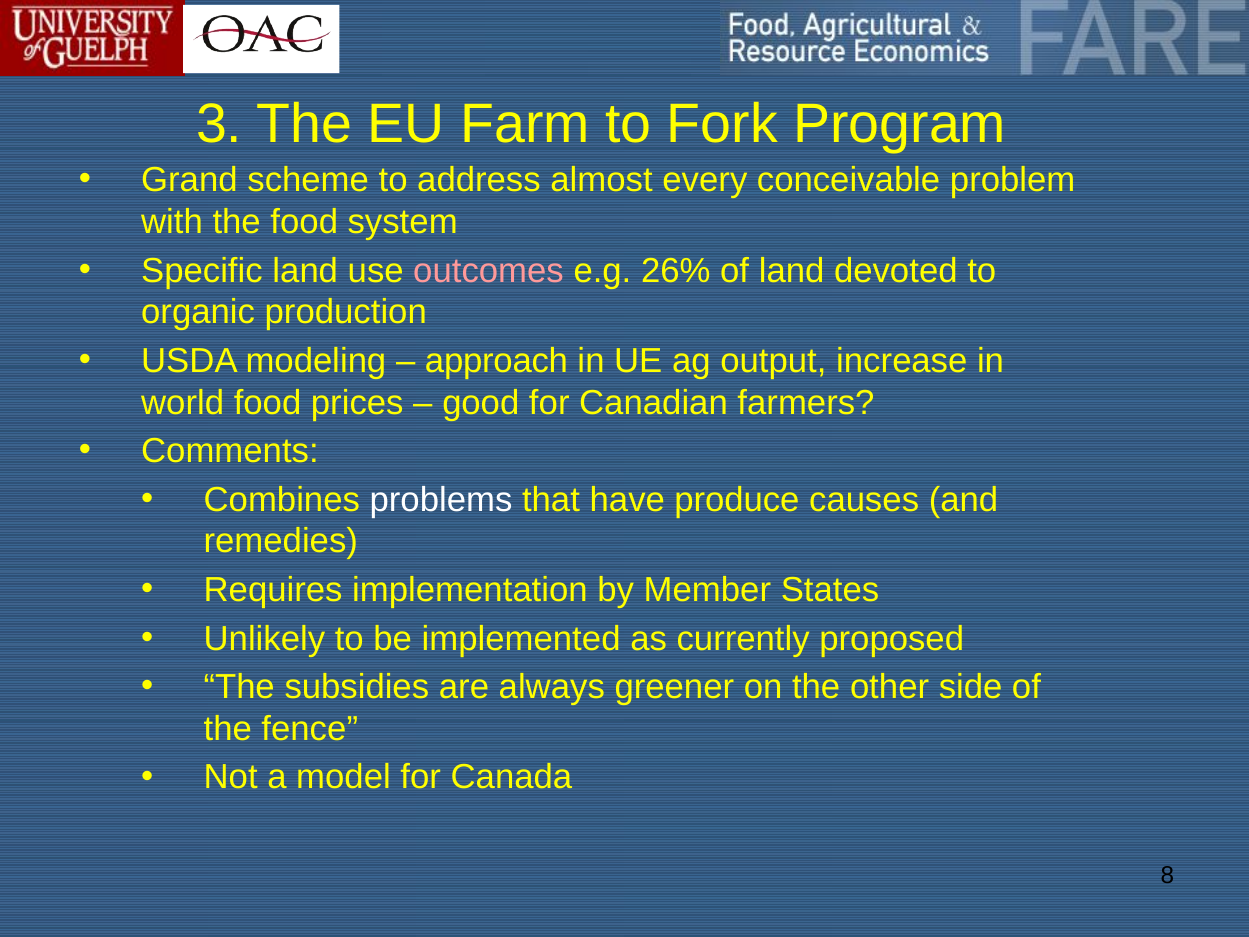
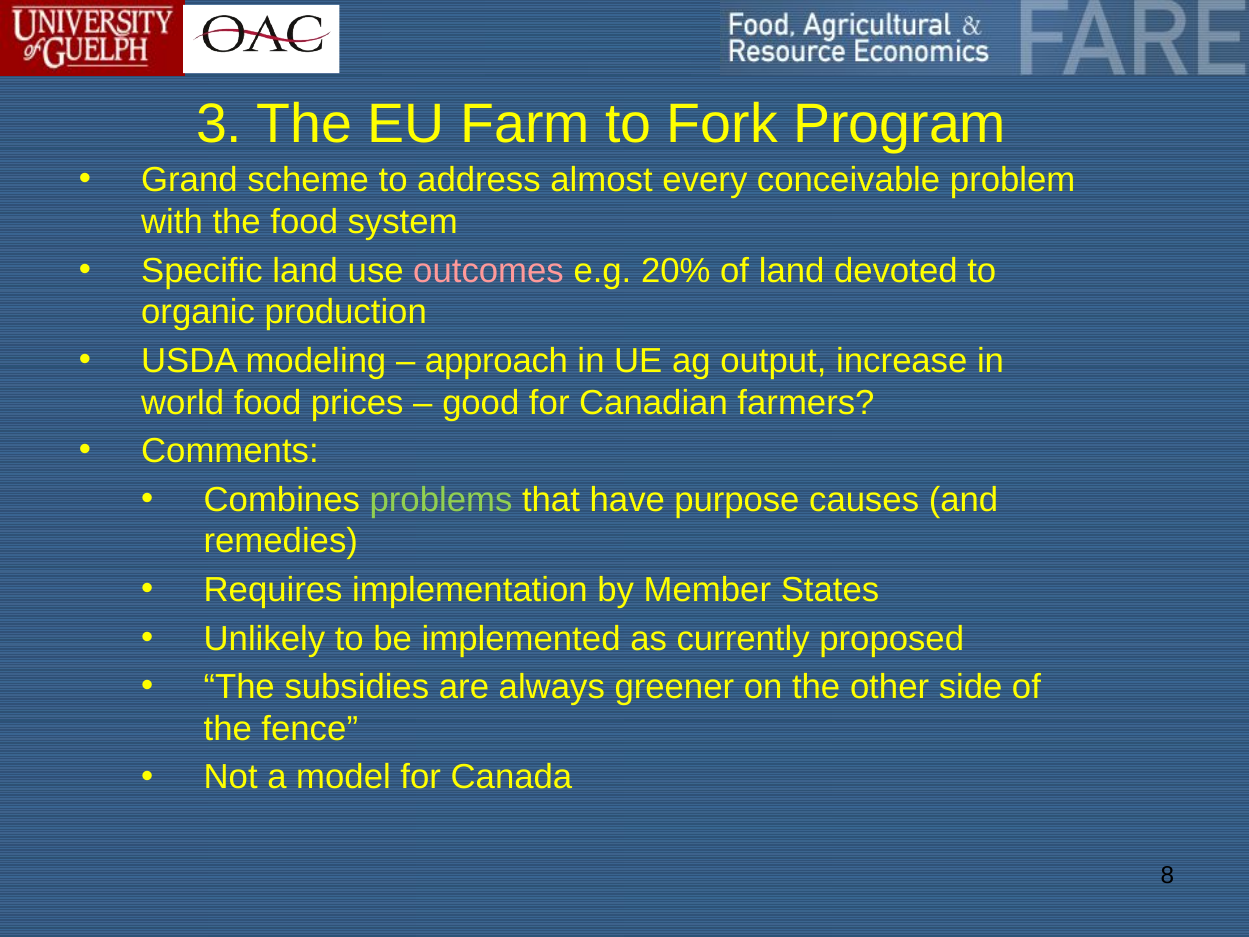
26%: 26% -> 20% (676, 271)
problems colour: white -> light green (441, 500)
produce: produce -> purpose (737, 500)
